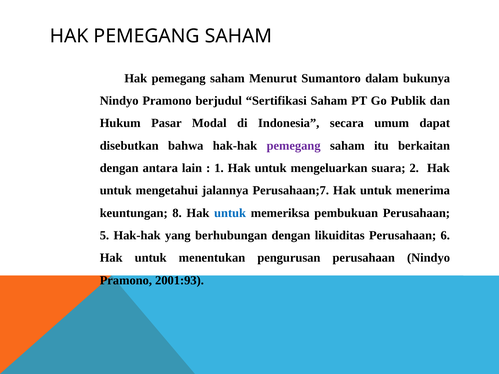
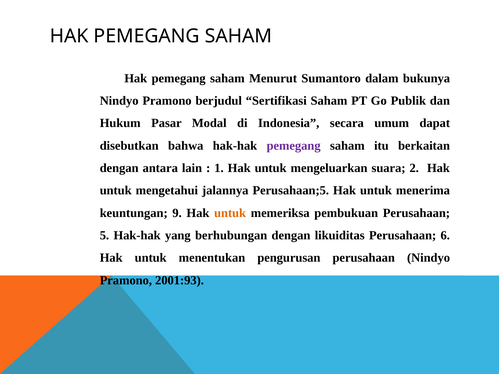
Perusahaan;7: Perusahaan;7 -> Perusahaan;5 (291, 191)
8: 8 -> 9 (177, 213)
untuk colour: blue -> orange (230, 213)
